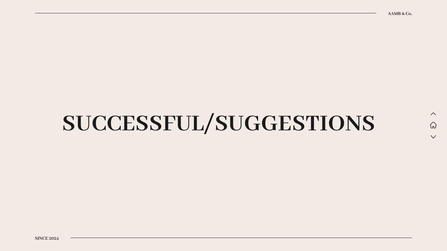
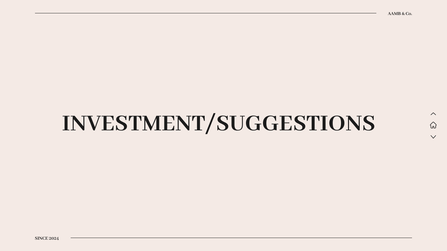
SUCCESSFUL/SUGGESTIONS: SUCCESSFUL/SUGGESTIONS -> INVESTMENT/SUGGESTIONS (219, 123)
